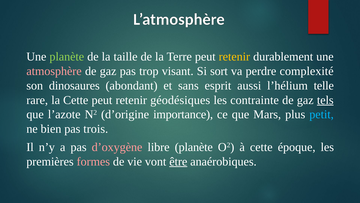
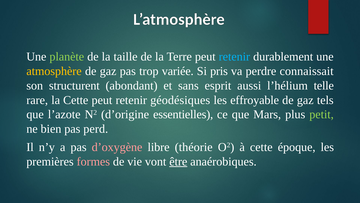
retenir colour: yellow -> light blue (234, 57)
atmosphère colour: pink -> yellow (54, 71)
visant: visant -> variée (178, 71)
sort: sort -> pris (219, 71)
complexité: complexité -> connaissait (307, 71)
dinosaures: dinosaures -> structurent (74, 85)
contrainte: contrainte -> effroyable (255, 100)
tels underline: present -> none (325, 100)
importance: importance -> essentielles (183, 114)
petit colour: light blue -> light green (322, 114)
trois: trois -> perd (96, 129)
libre planète: planète -> théorie (194, 147)
